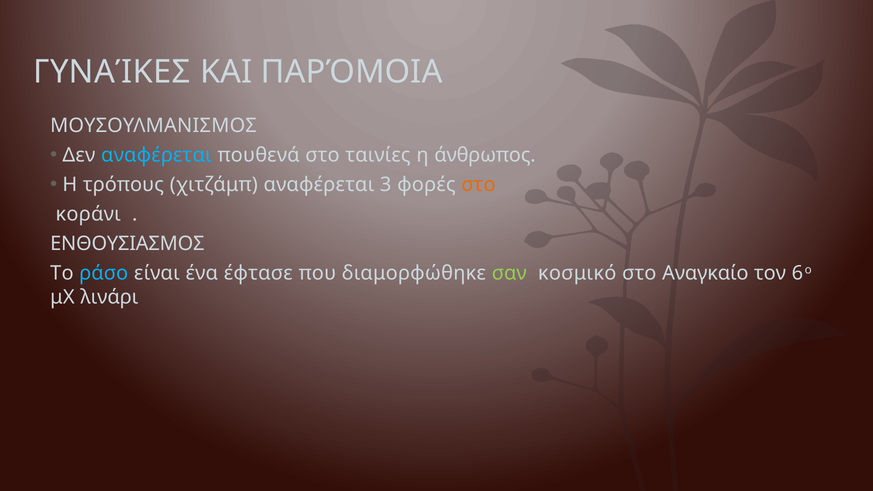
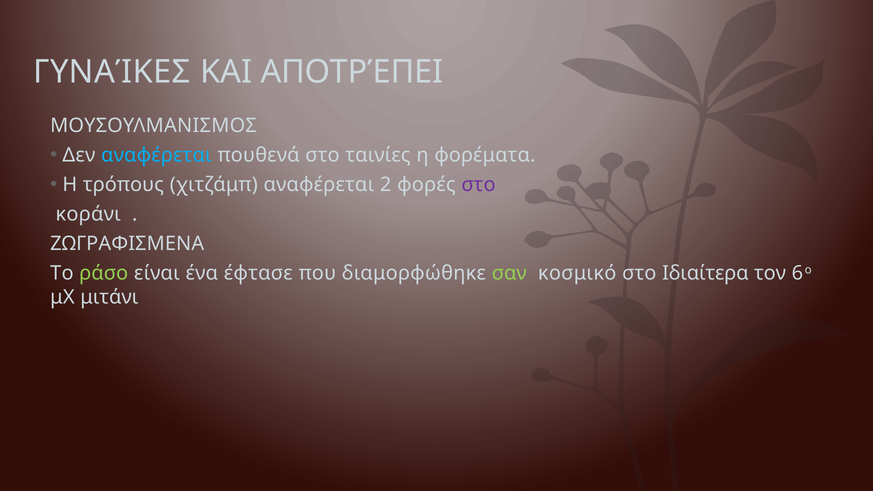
ΠΑΡΌΜΟΙΑ: ΠΑΡΌΜΟΙΑ -> ΑΠΟΤΡΈΠΕΙ (352, 72)
άνθρωπος: άνθρωπος -> φορέματα (485, 155)
3: 3 -> 2 (386, 185)
στο colour: orange -> purple (479, 185)
ΕΝΘΟΥΣΙΑΣΜΟΣ: ΕΝΘΟΥΣΙΑΣΜΟΣ -> ΖΩΓΡΑΦΙΣΜΕΝΑ (127, 244)
ράσο colour: light blue -> light green (104, 273)
Αναγκαίο: Αναγκαίο -> Ιδιαίτερα (705, 273)
λινάρι: λινάρι -> μιτάνι (109, 297)
